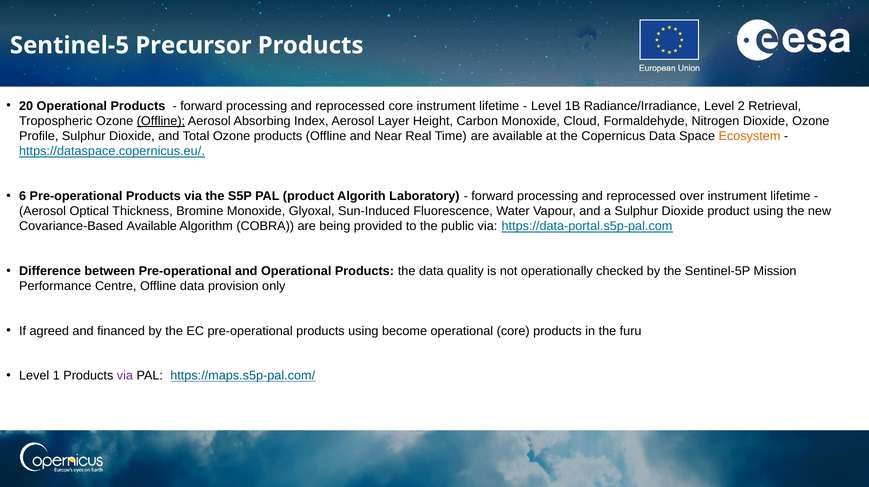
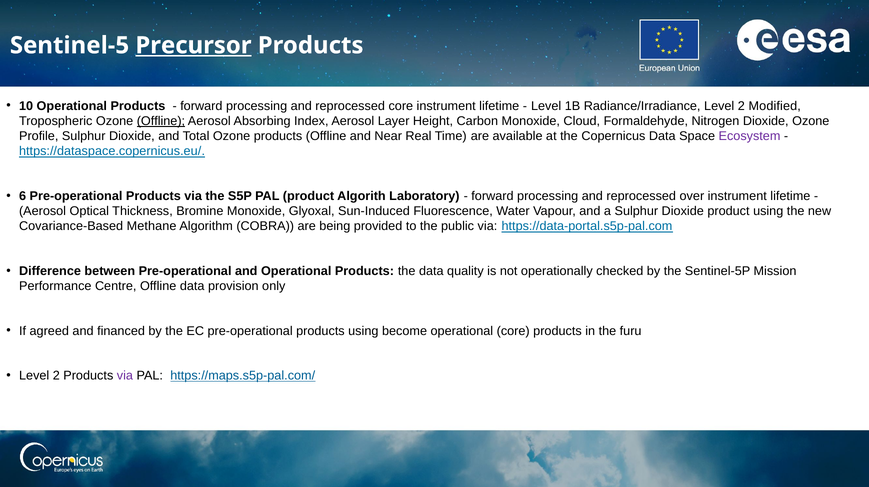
Precursor underline: none -> present (193, 45)
20: 20 -> 10 (26, 106)
Retrieval: Retrieval -> Modified (775, 106)
Ecosystem colour: orange -> purple (750, 136)
Covariance-Based Available: Available -> Methane (152, 227)
1: 1 -> 2 (56, 376)
